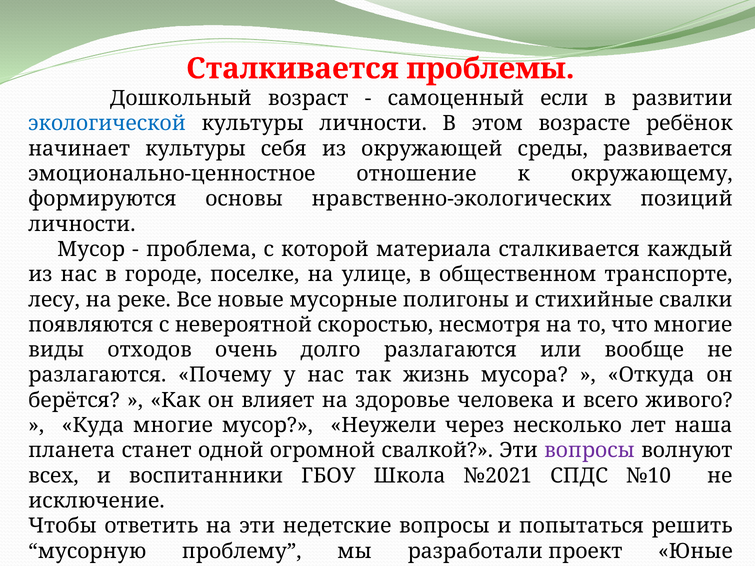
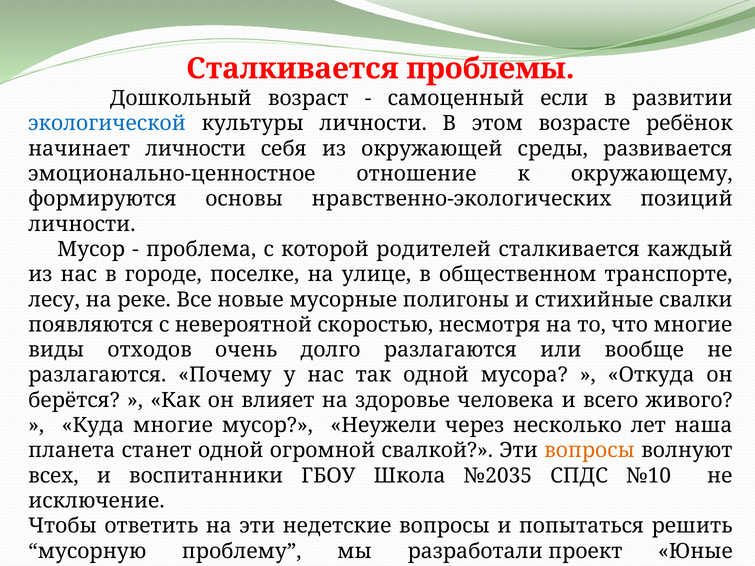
начинает культуры: культуры -> личности (196, 149)
материала: материала -> родителей (434, 249)
так жизнь: жизнь -> одной (436, 375)
вопросы colour: purple -> orange (589, 451)
№2021: №2021 -> №2035 (498, 476)
